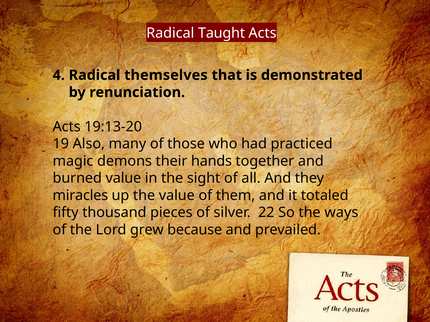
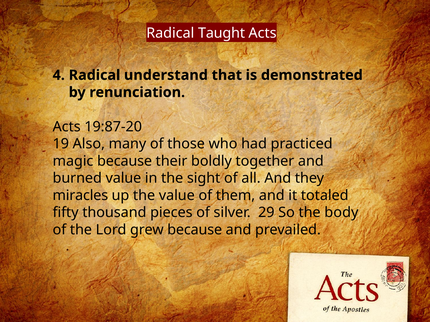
themselves: themselves -> understand (166, 75)
19:13-20: 19:13-20 -> 19:87-20 (113, 127)
magic demons: demons -> because (125, 161)
hands: hands -> boldly (211, 161)
22: 22 -> 29 (266, 213)
ways: ways -> body (341, 213)
